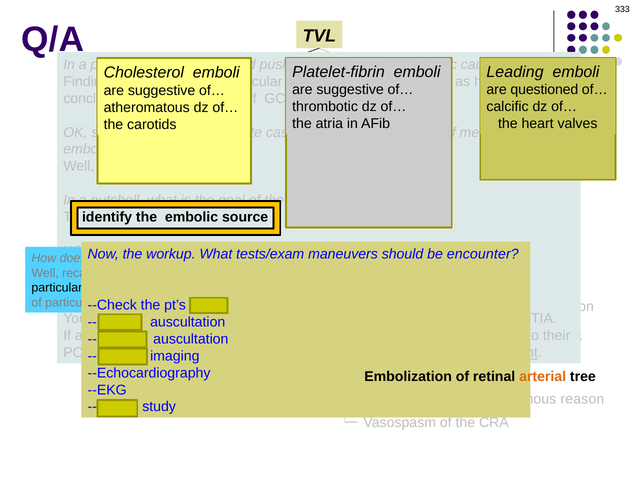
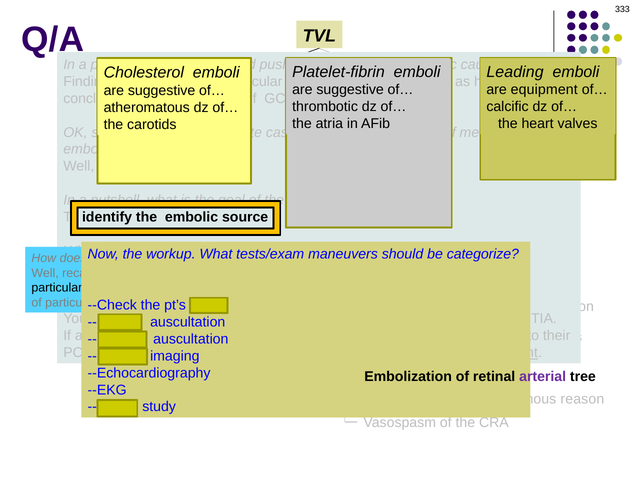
questioned: questioned -> equipment (544, 90)
encounter: encounter -> categorize (483, 254)
arterial colour: orange -> purple (543, 377)
